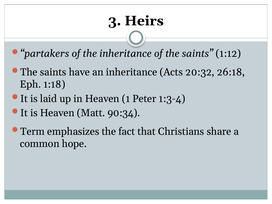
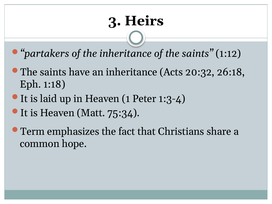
90:34: 90:34 -> 75:34 (124, 113)
